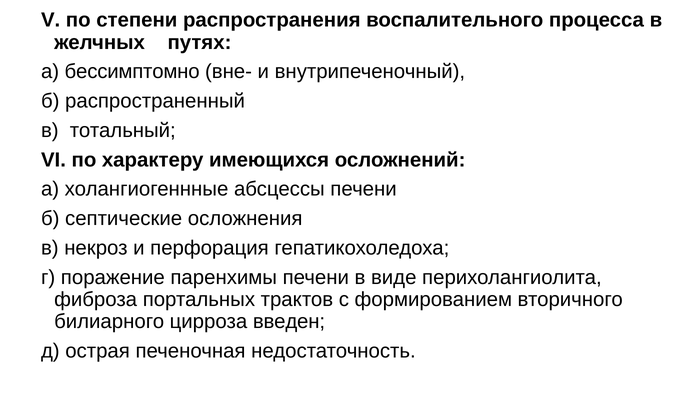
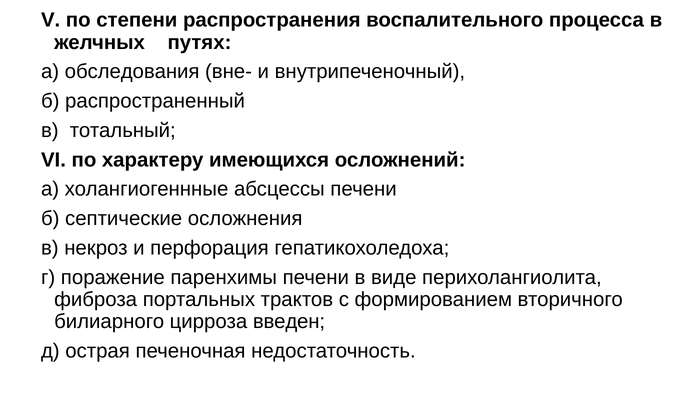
бессимптомно: бессимптомно -> обследования (132, 72)
